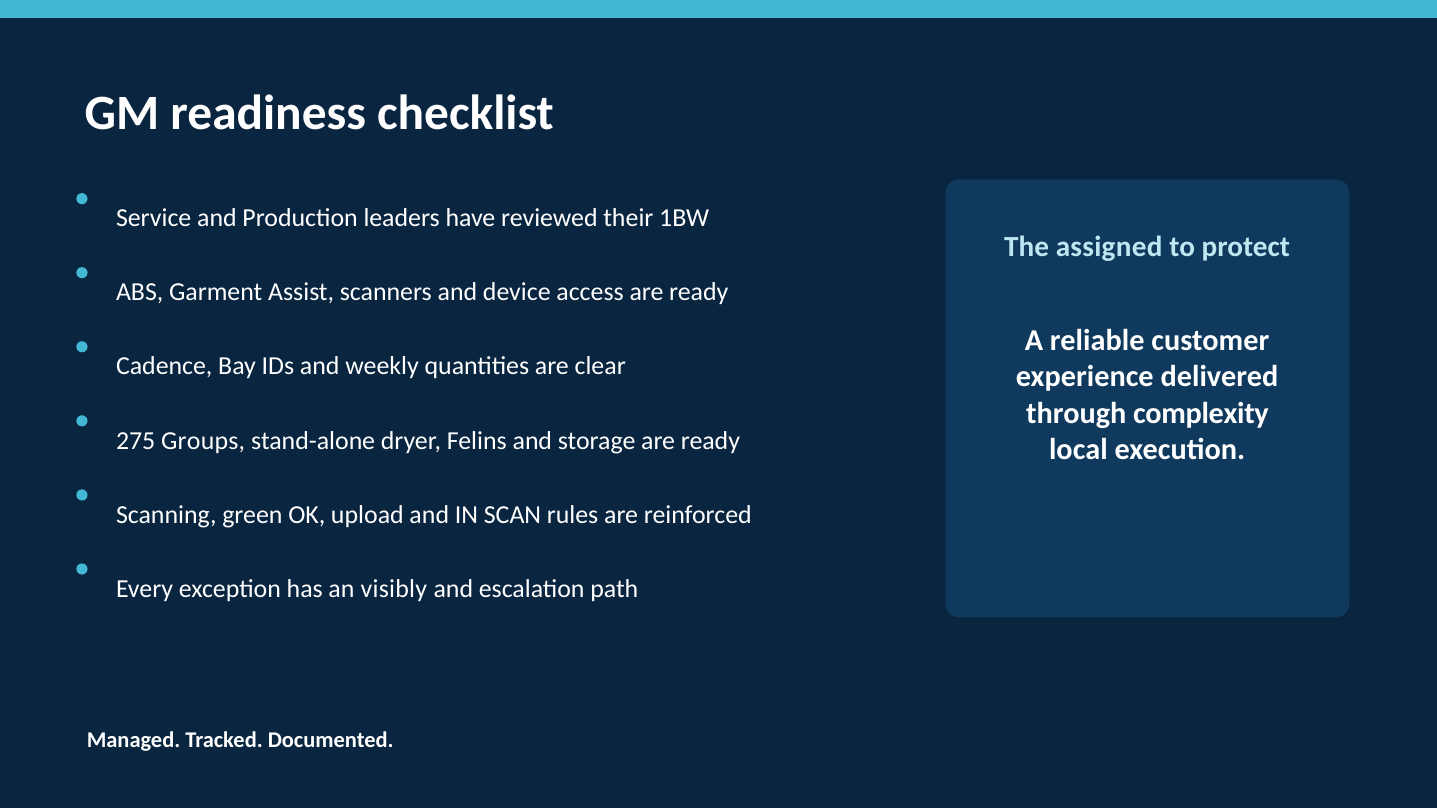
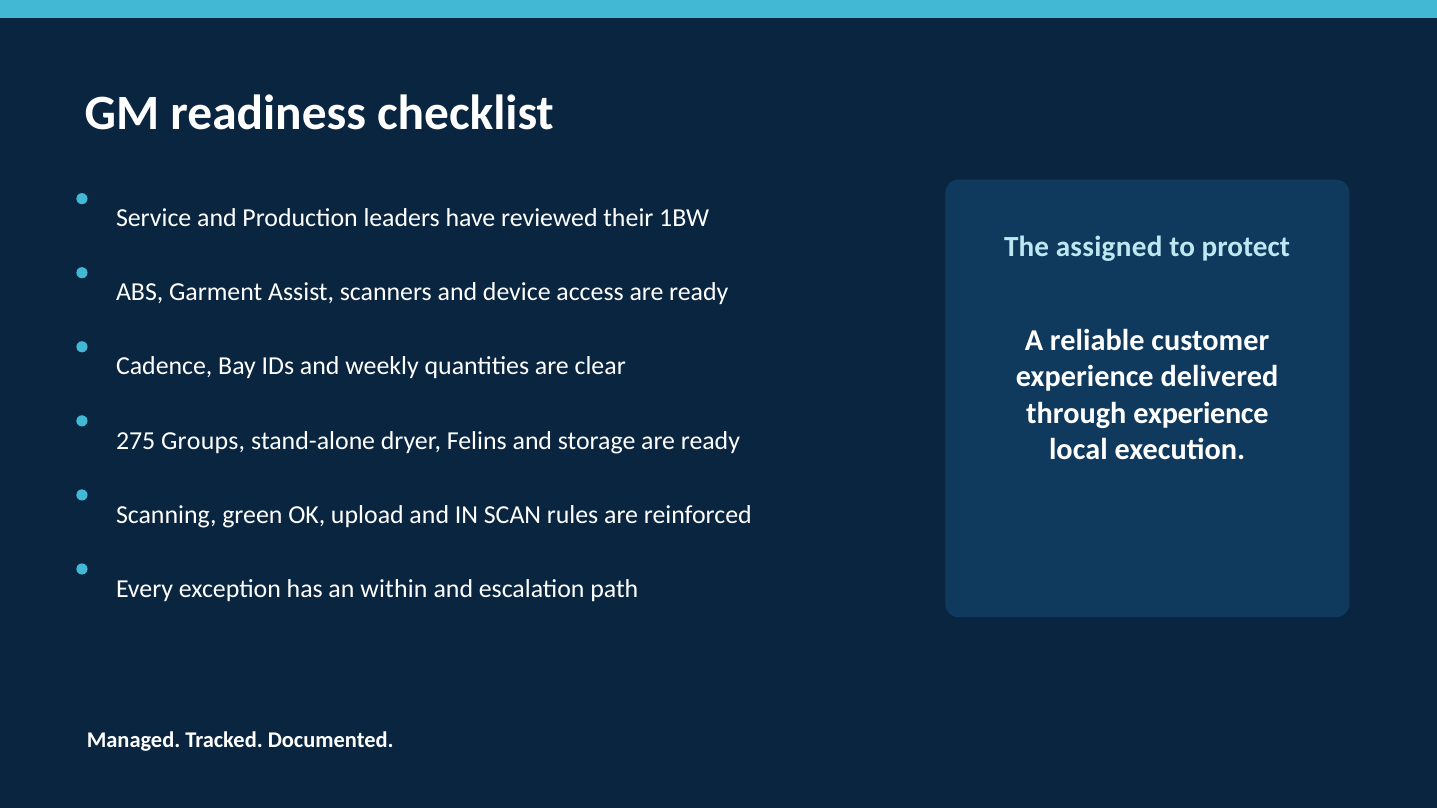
through complexity: complexity -> experience (1201, 413)
visibly: visibly -> within (394, 589)
